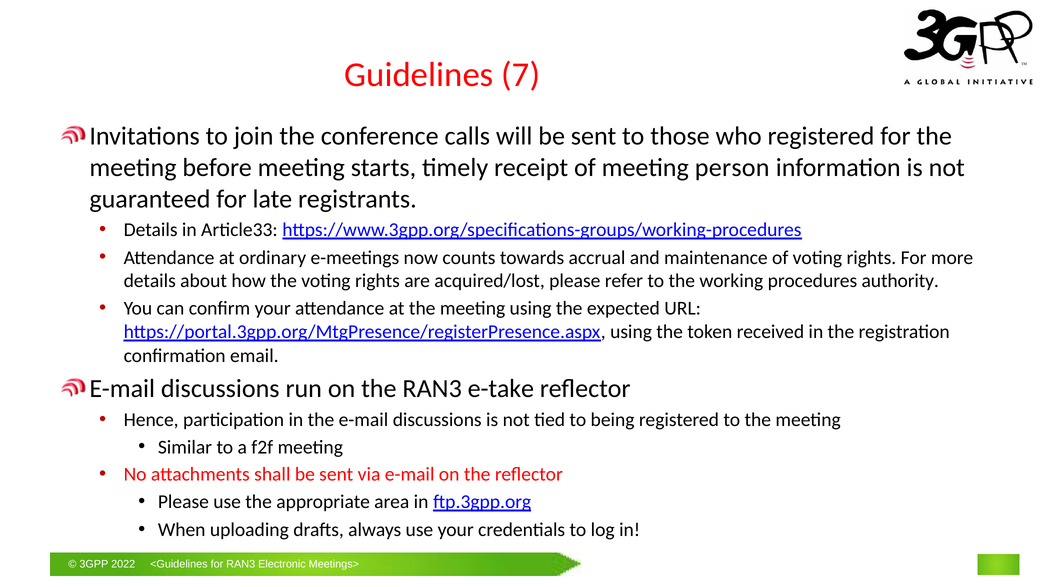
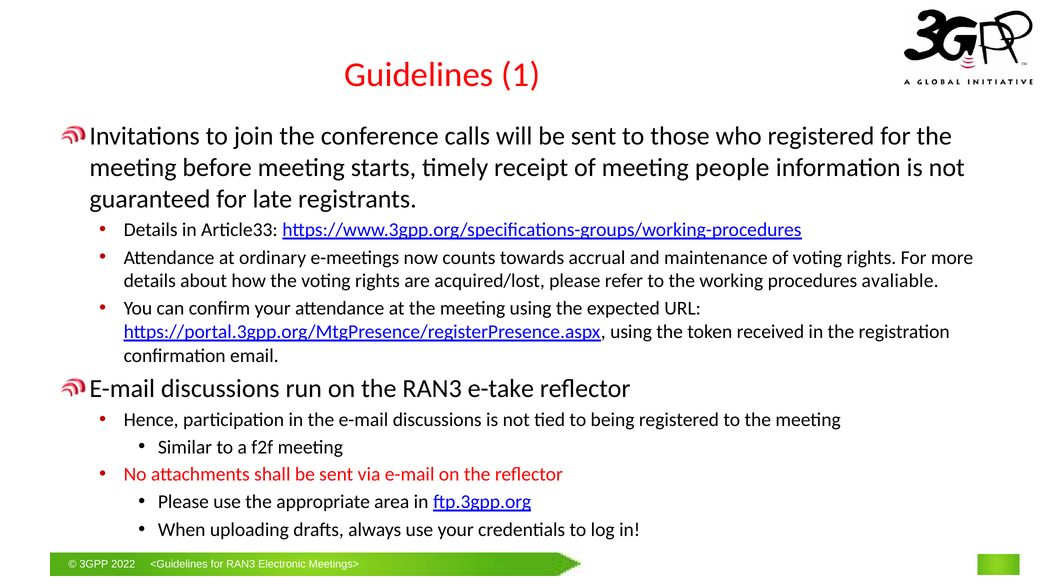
Guidelines 7: 7 -> 1 (521, 75)
person: person -> people (732, 168)
authority: authority -> avaliable (900, 281)
